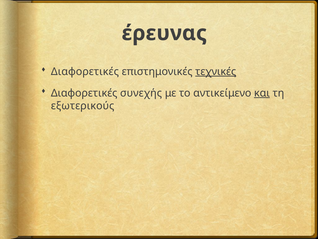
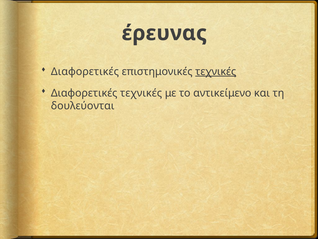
Διαφορετικές συνεχής: συνεχής -> τεχνικές (141, 93)
και underline: present -> none (262, 93)
εξωτερικούς: εξωτερικούς -> δουλεύονται (83, 106)
